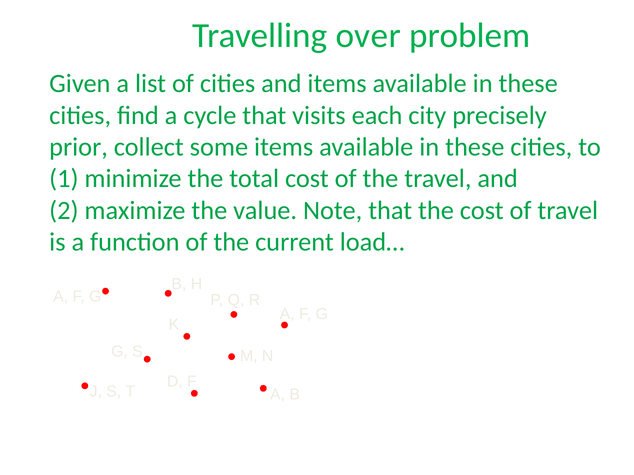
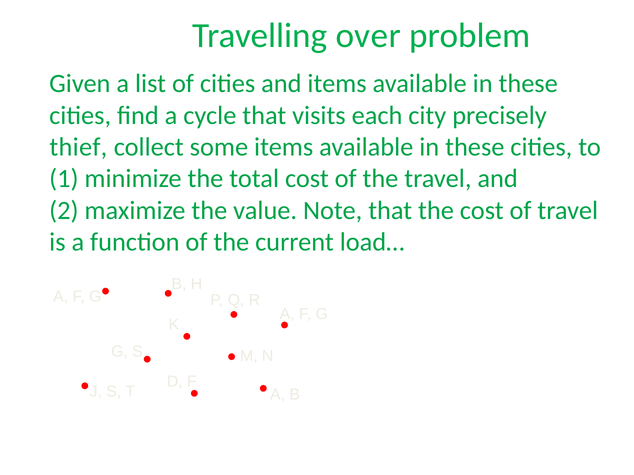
prior: prior -> thief (78, 147)
